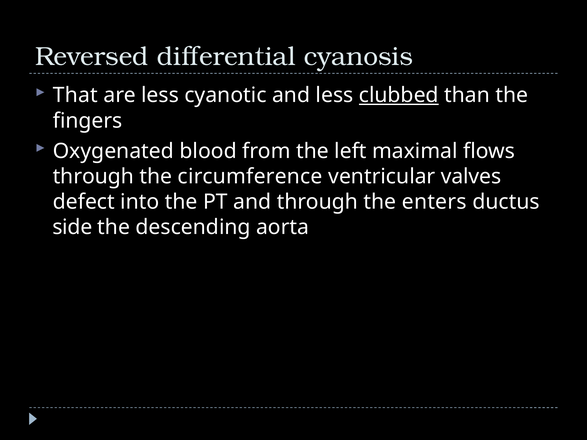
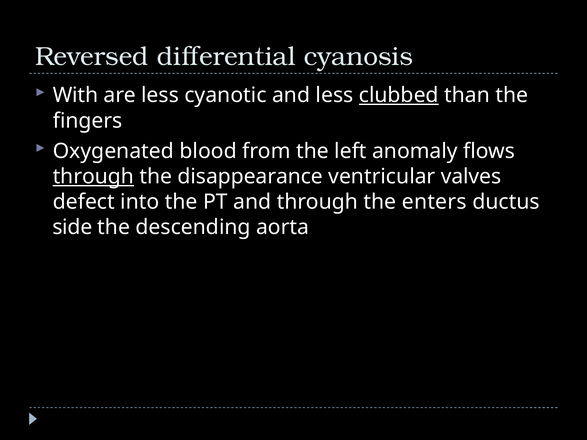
That: That -> With (75, 95)
maximal: maximal -> anomaly (415, 151)
through underline: none -> present (93, 177)
circumference: circumference -> disappearance (250, 177)
